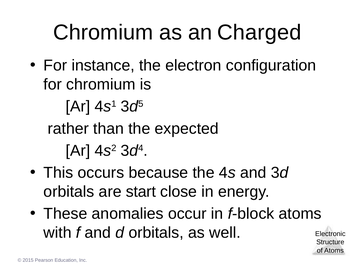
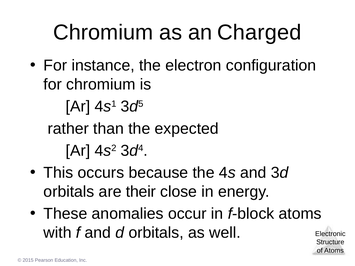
start: start -> their (141, 192)
